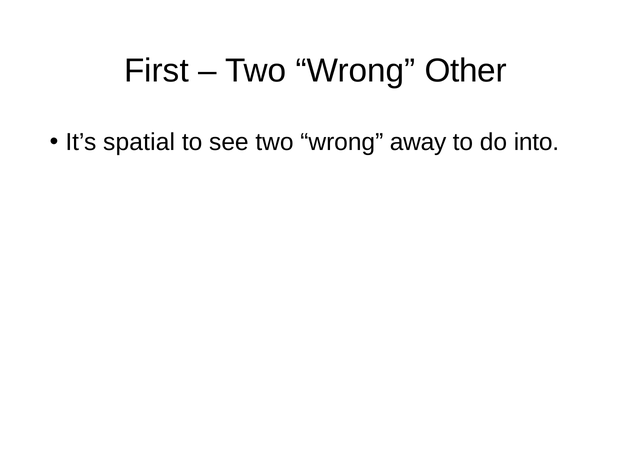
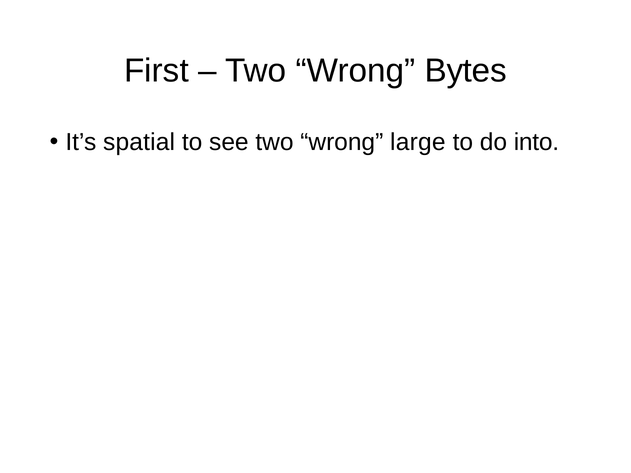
Other: Other -> Bytes (466, 71)
away: away -> large (418, 142)
